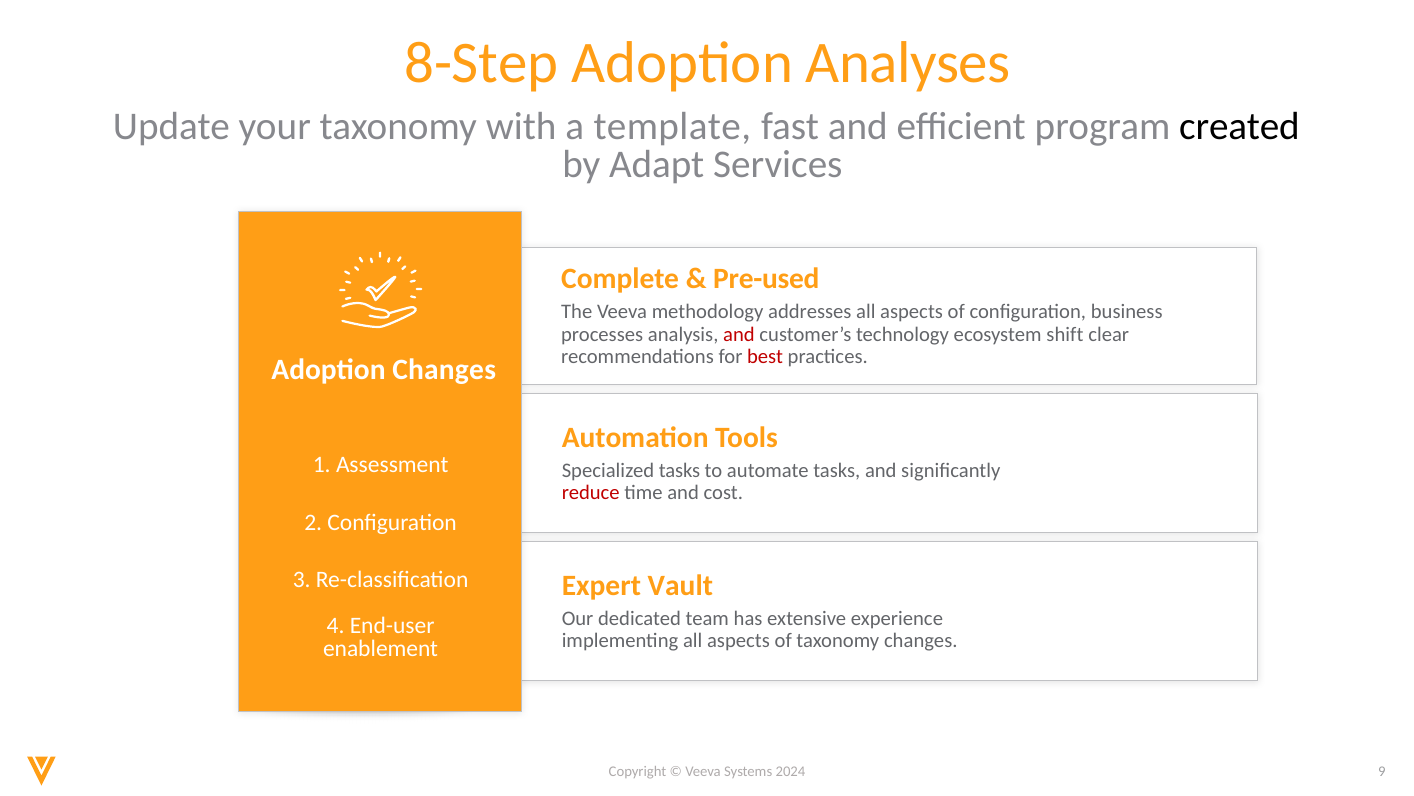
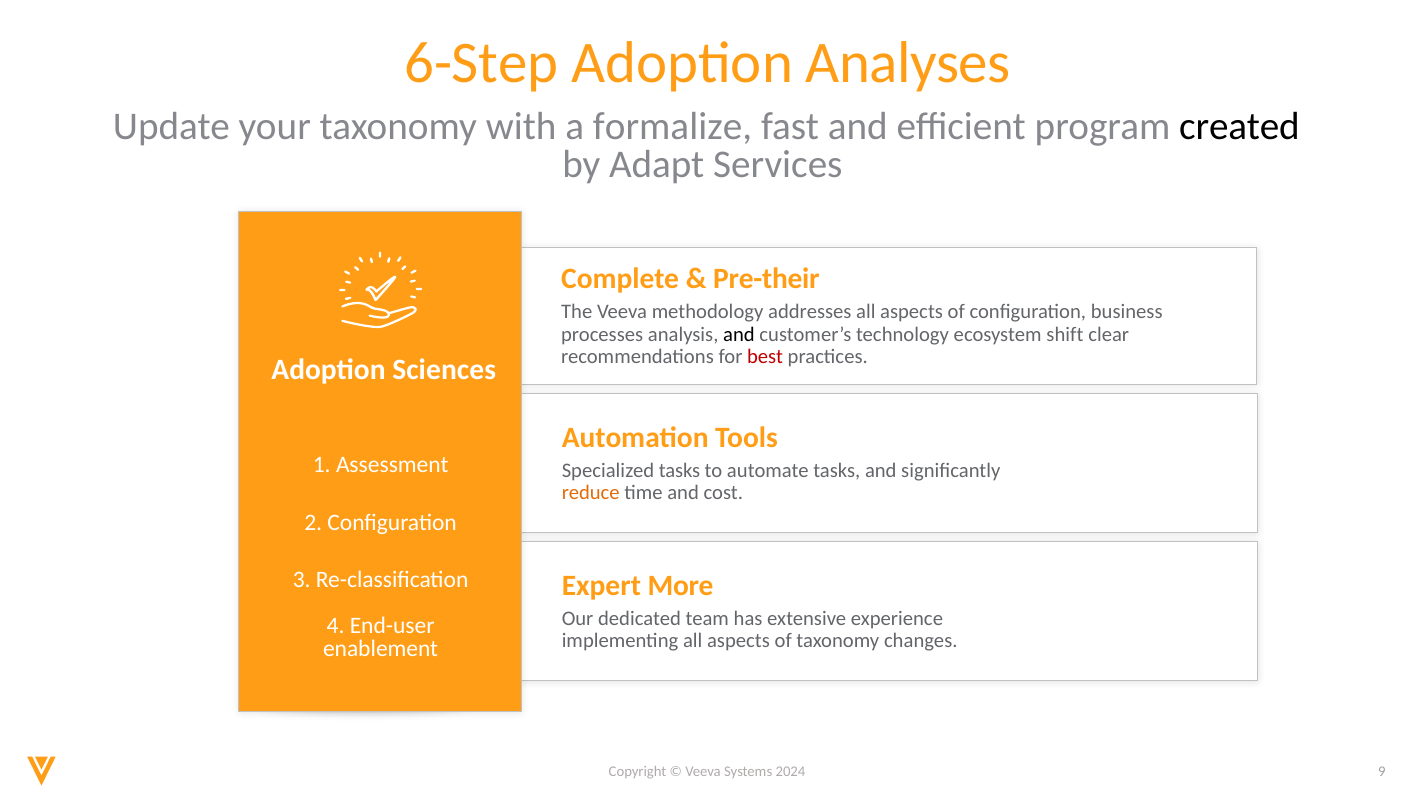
8-Step: 8-Step -> 6-Step (481, 63)
template: template -> formalize (672, 126)
Pre-used: Pre-used -> Pre-their (766, 279)
and colour: red -> black (739, 334)
Adoption Changes: Changes -> Sciences (444, 370)
reduce colour: red -> orange (591, 493)
Vault: Vault -> More (681, 585)
